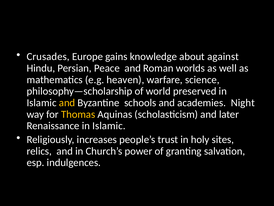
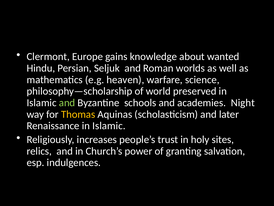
Crusades: Crusades -> Clermont (48, 56)
against: against -> wanted (223, 56)
Peace: Peace -> Seljuk (107, 68)
and colour: yellow -> light green (67, 103)
